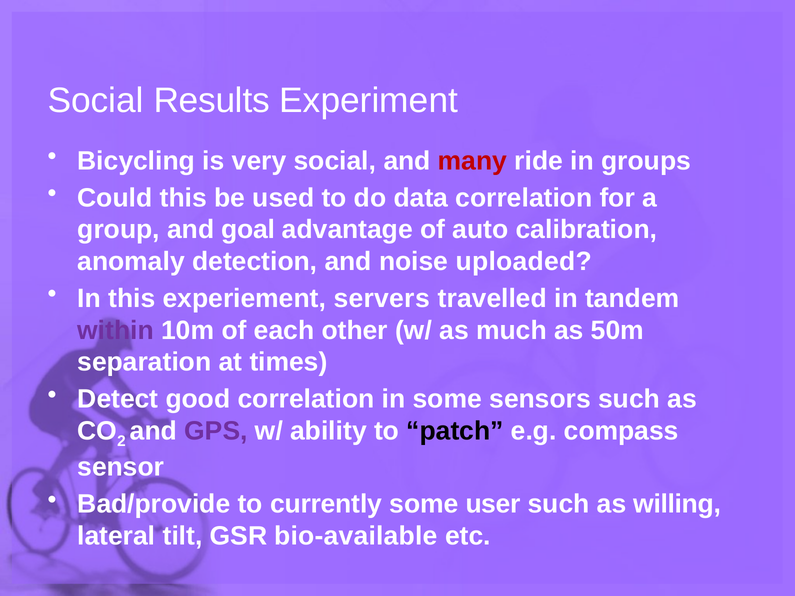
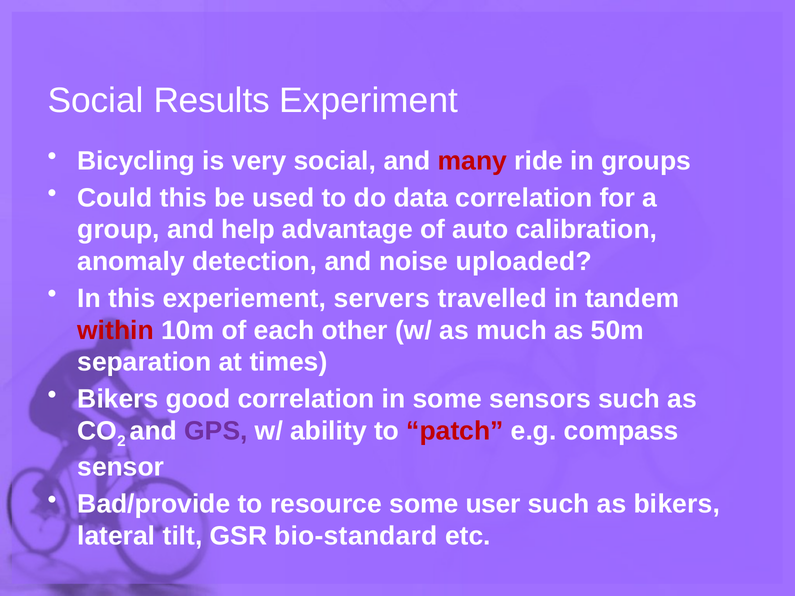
goal: goal -> help (248, 230)
within colour: purple -> red (116, 330)
Detect: Detect -> Bikers (118, 399)
patch colour: black -> red (455, 431)
currently: currently -> resource (326, 504)
as willing: willing -> bikers (677, 504)
bio-available: bio-available -> bio-standard (356, 536)
